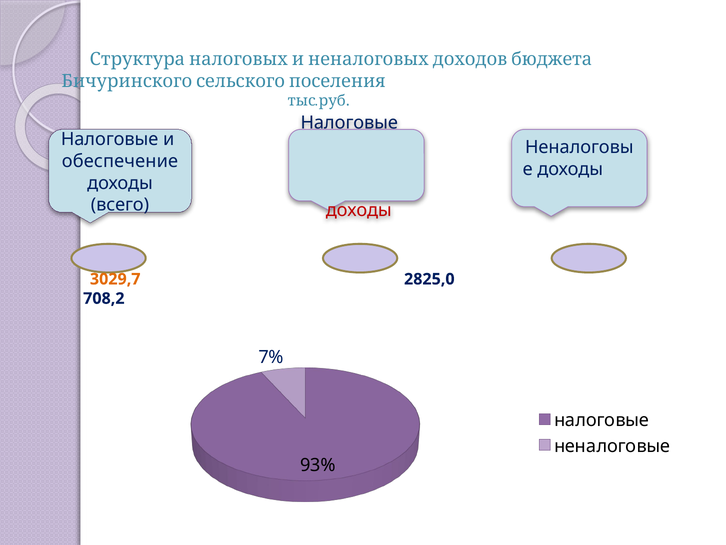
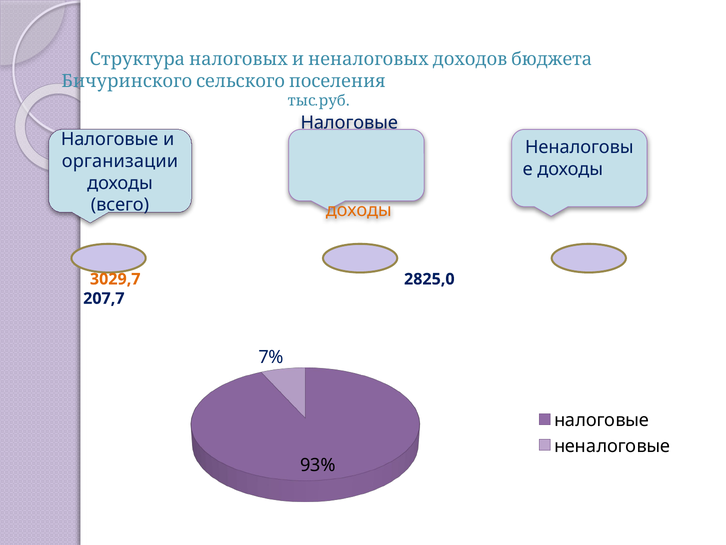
обеспечение: обеспечение -> организации (120, 161)
доходы colour: red -> orange (359, 210)
708,2: 708,2 -> 207,7 (104, 298)
